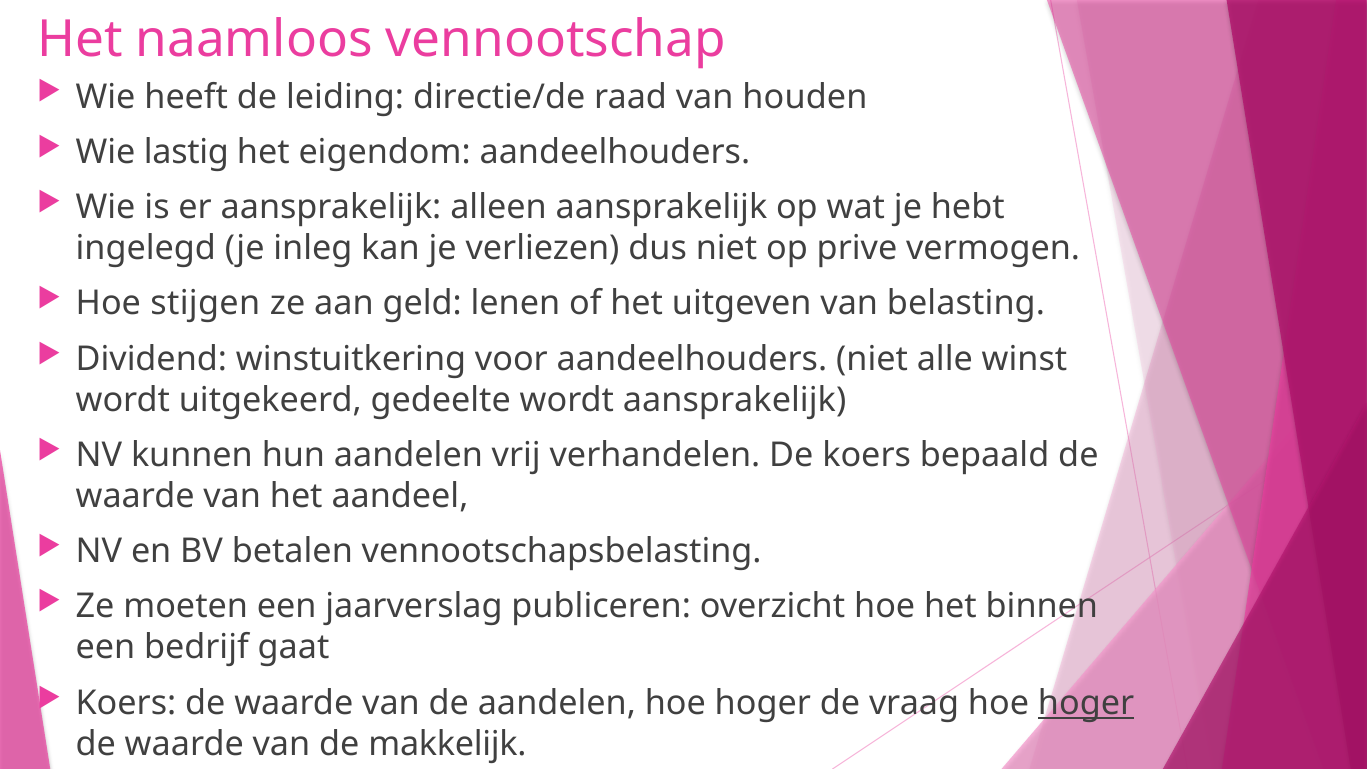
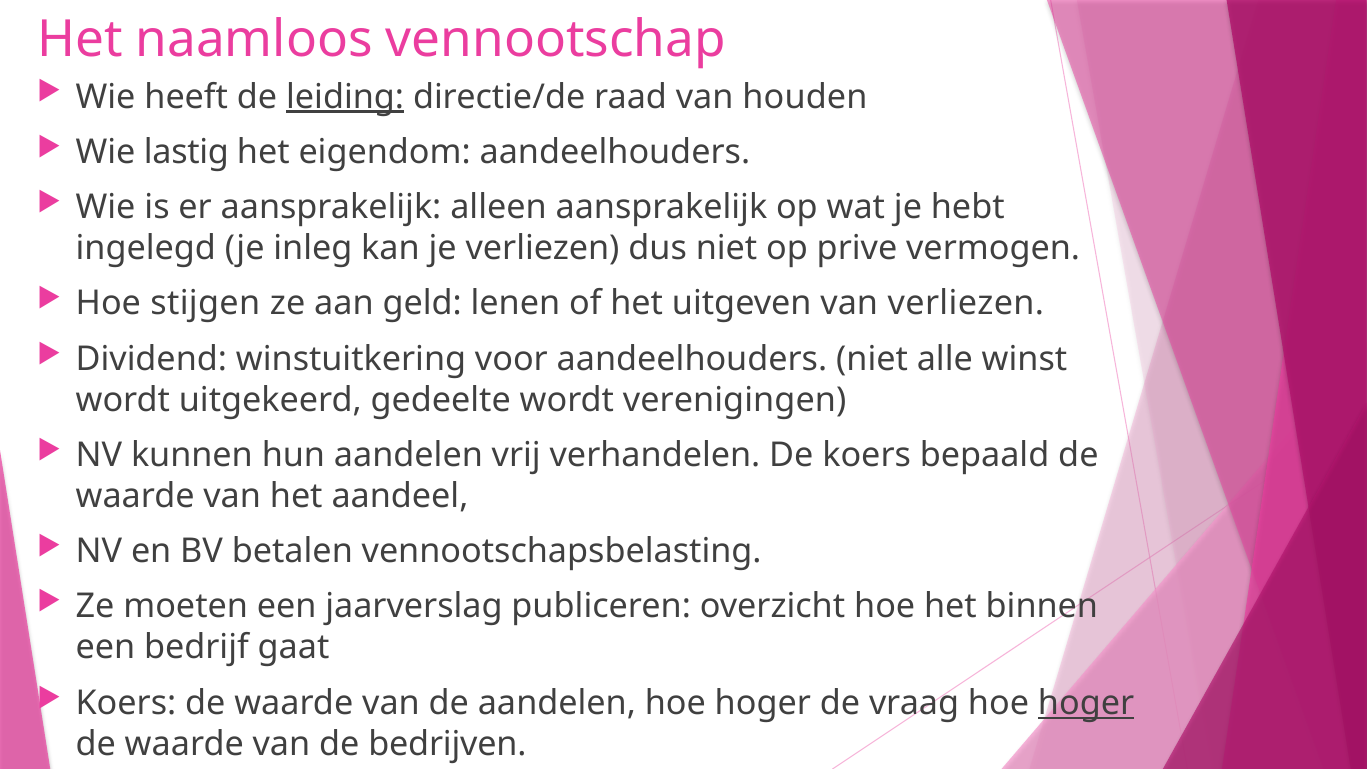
leiding underline: none -> present (345, 97)
van belasting: belasting -> verliezen (966, 304)
wordt aansprakelijk: aansprakelijk -> verenigingen (735, 400)
makkelijk: makkelijk -> bedrijven (447, 744)
